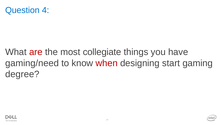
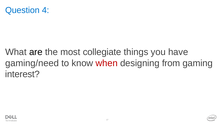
are colour: red -> black (36, 52)
start: start -> from (171, 63)
degree: degree -> interest (22, 74)
